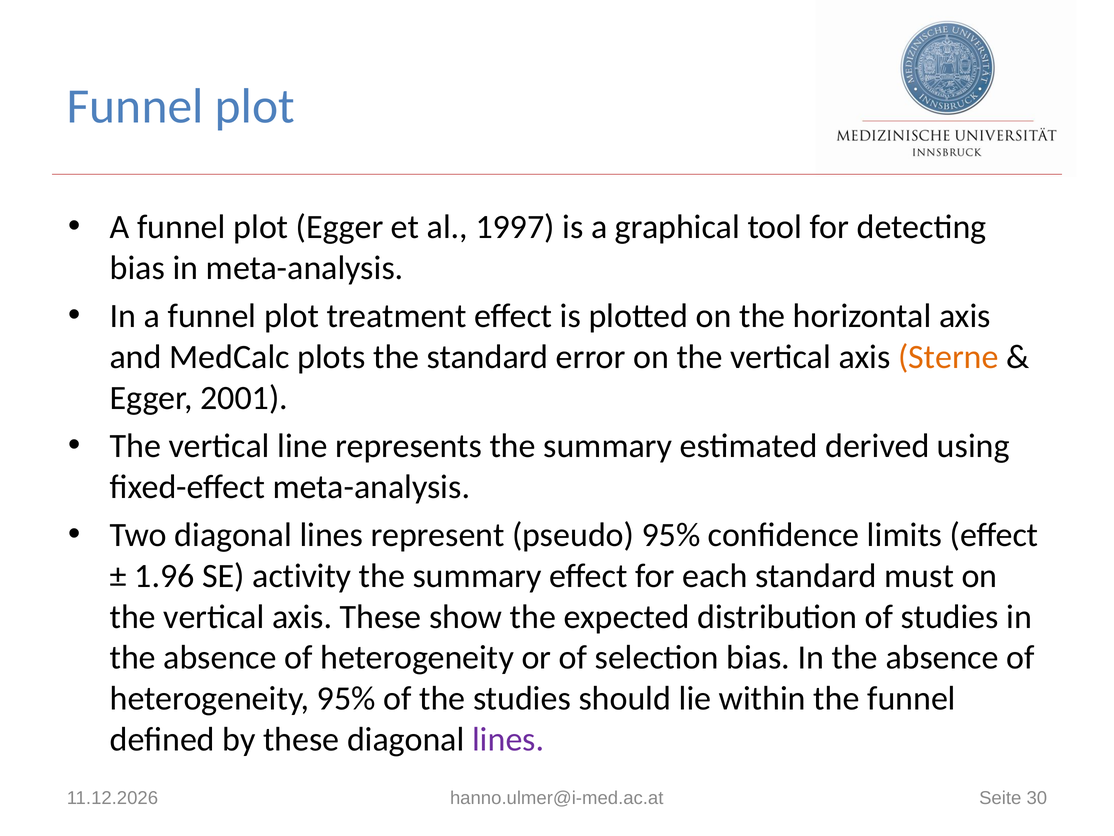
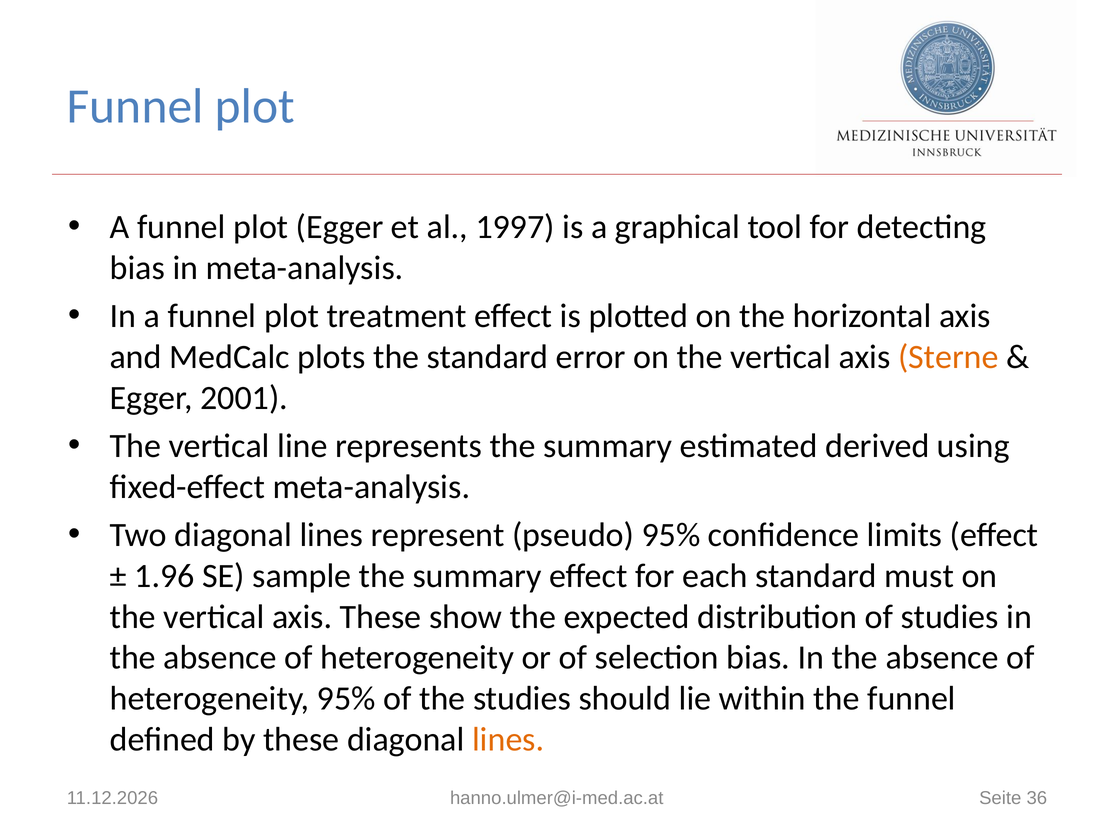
activity: activity -> sample (302, 576)
lines colour: purple -> orange (508, 739)
30: 30 -> 36 (1037, 798)
